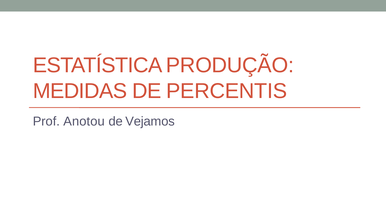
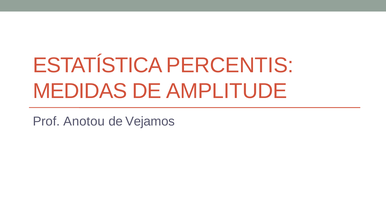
PRODUÇÃO: PRODUÇÃO -> PERCENTIS (230, 65)
PERCENTIS: PERCENTIS -> AMPLITUDE (227, 91)
